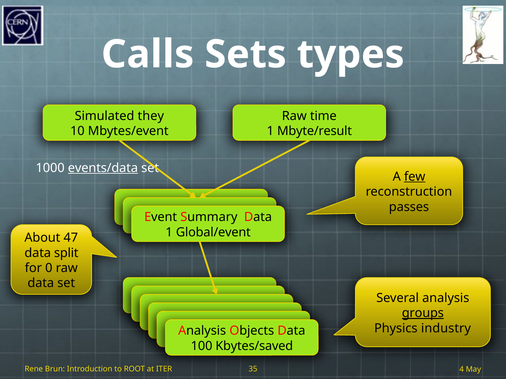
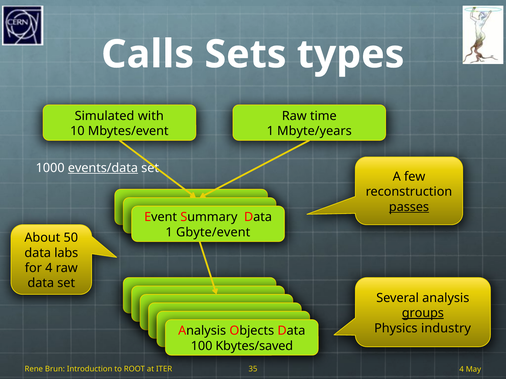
they: they -> with (151, 116)
Mbyte/result: Mbyte/result -> Mbyte/years (314, 131)
few underline: present -> none (415, 177)
passes underline: none -> present (409, 207)
Global/event: Global/event -> Gbyte/event (213, 233)
47: 47 -> 50 (71, 238)
split: split -> labs (66, 253)
for 0: 0 -> 4 (49, 268)
